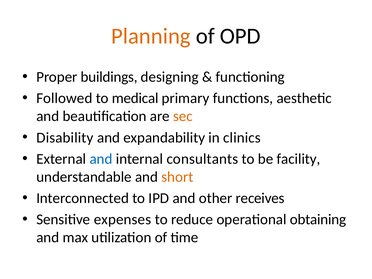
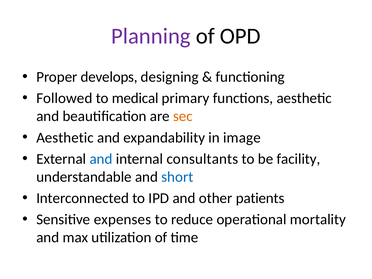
Planning colour: orange -> purple (151, 36)
buildings: buildings -> develops (109, 77)
Disability: Disability -> Aesthetic (65, 138)
clinics: clinics -> image (242, 138)
short colour: orange -> blue (177, 177)
receives: receives -> patients (260, 198)
obtaining: obtaining -> mortality (318, 219)
